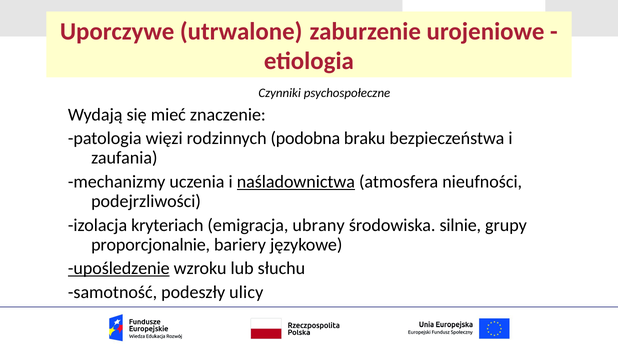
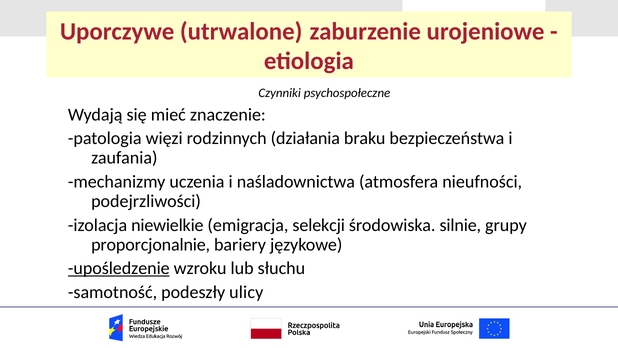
podobna: podobna -> działania (305, 138)
naśladownictwa underline: present -> none (296, 182)
kryteriach: kryteriach -> niewielkie (167, 225)
ubrany: ubrany -> selekcji (319, 225)
